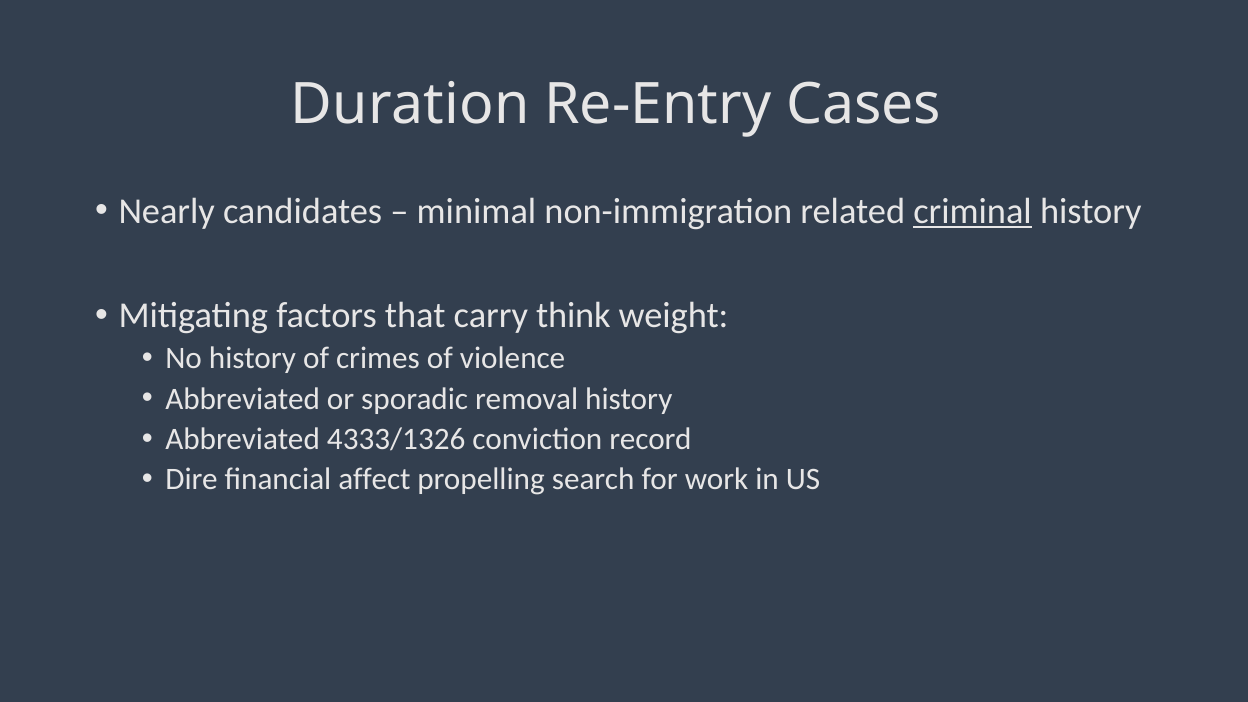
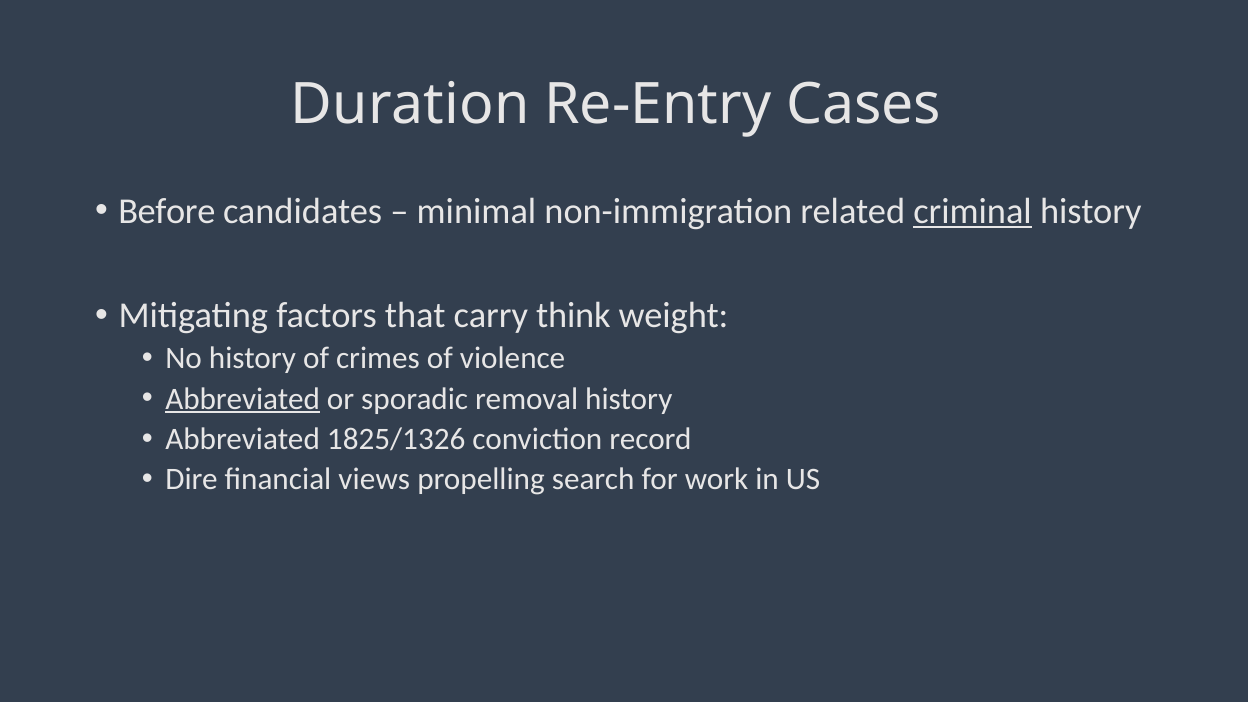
Nearly: Nearly -> Before (167, 211)
Abbreviated underline: none -> present (243, 399)
4333/1326: 4333/1326 -> 1825/1326 (396, 439)
affect: affect -> views (374, 479)
